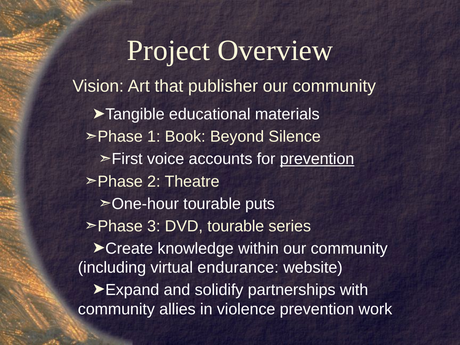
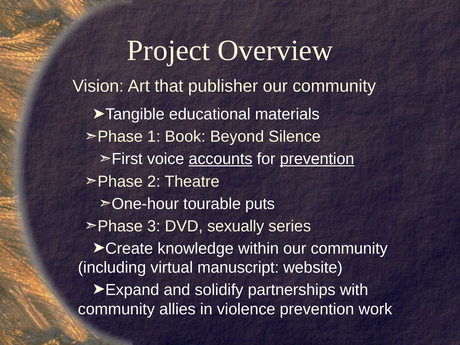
accounts underline: none -> present (221, 159)
DVD tourable: tourable -> sexually (236, 226)
endurance: endurance -> manuscript (238, 268)
